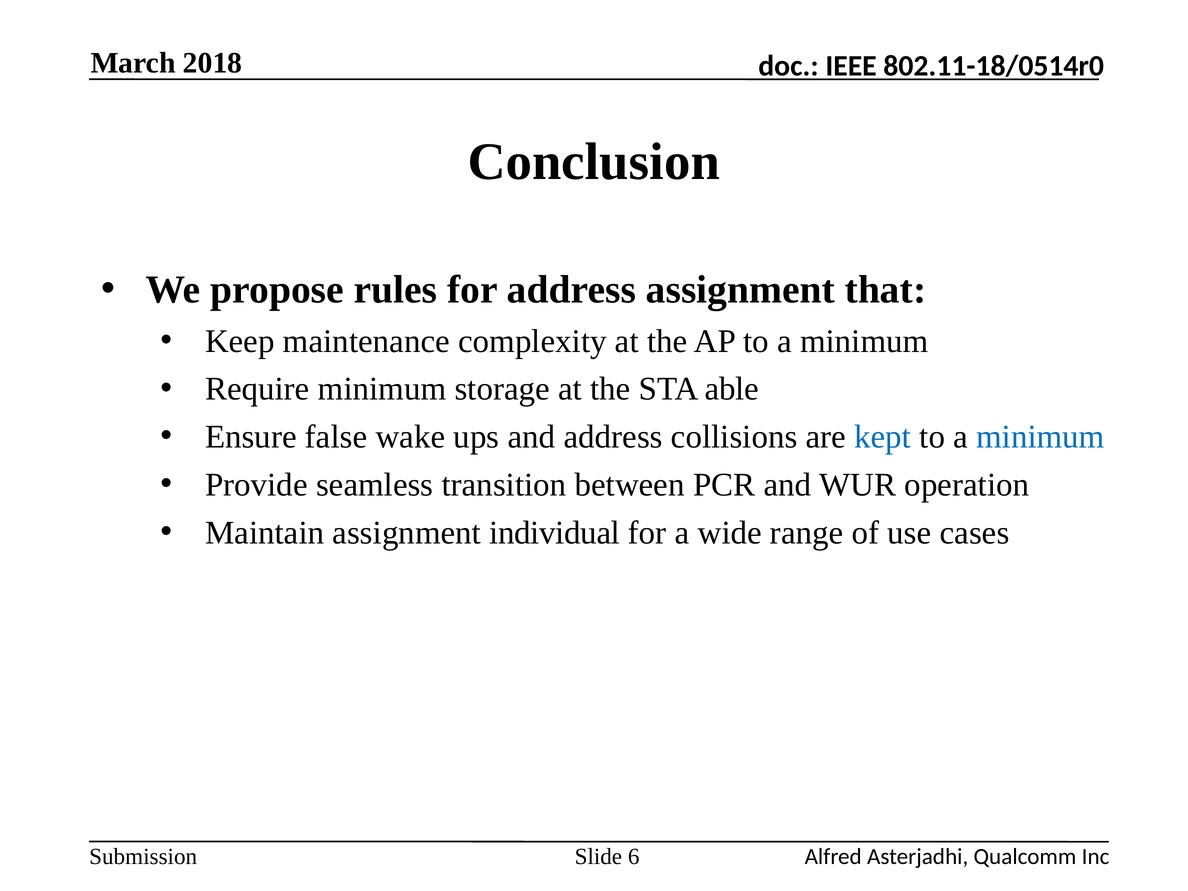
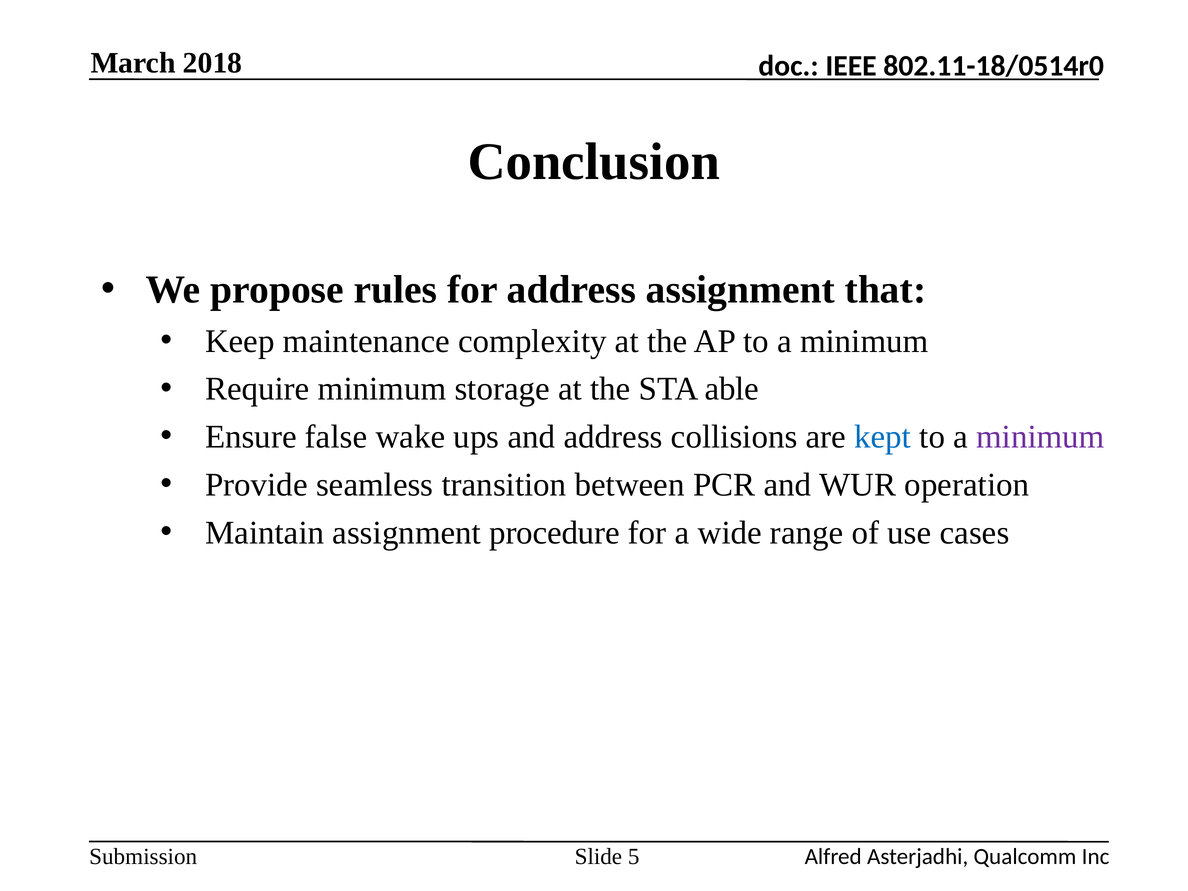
minimum colour: blue -> purple (1040, 437)
individual: individual -> procedure (555, 533)
6: 6 -> 5 (634, 857)
